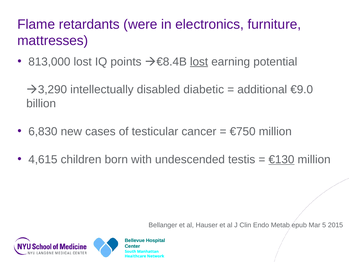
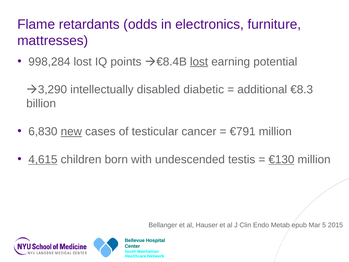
were: were -> odds (140, 24)
813,000: 813,000 -> 998,284 (49, 62)
€9.0: €9.0 -> €8.3 (302, 90)
new underline: none -> present (71, 131)
€750: €750 -> €791 (243, 131)
4,615 underline: none -> present (43, 159)
